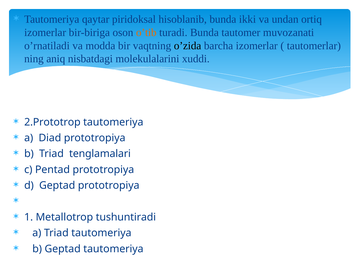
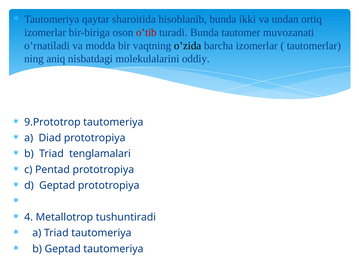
piridoksal: piridoksal -> sharoitida (134, 19)
o’tib colour: orange -> red (146, 33)
xuddi: xuddi -> oddiy (196, 59)
2.Prototrop: 2.Prototrop -> 9.Prototrop (52, 122)
1: 1 -> 4 (29, 217)
